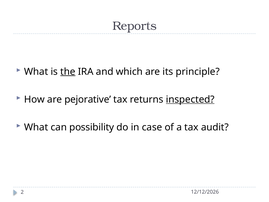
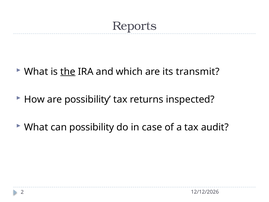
principle: principle -> transmit (198, 72)
are pejorative: pejorative -> possibility (88, 99)
inspected underline: present -> none (190, 99)
